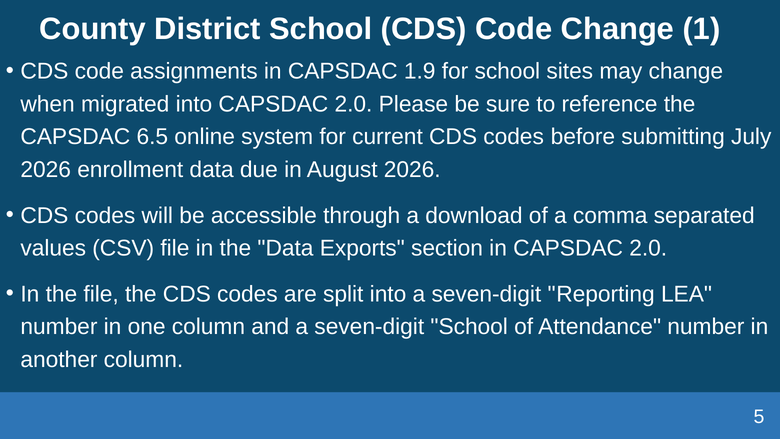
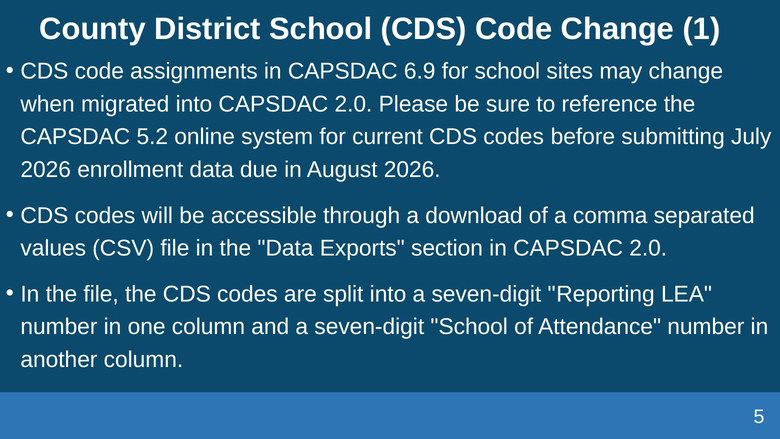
1.9: 1.9 -> 6.9 (420, 71)
6.5: 6.5 -> 5.2 (152, 137)
